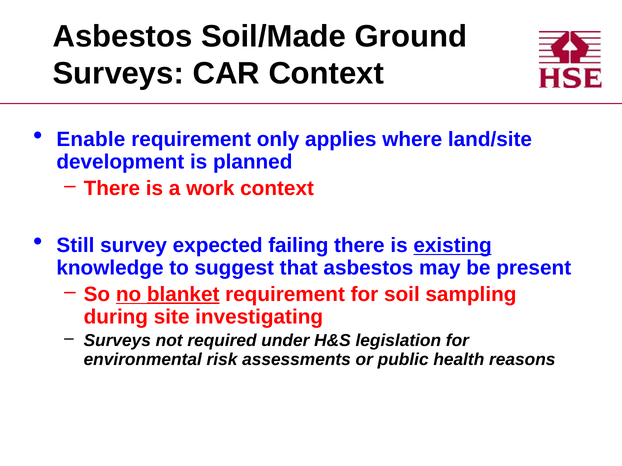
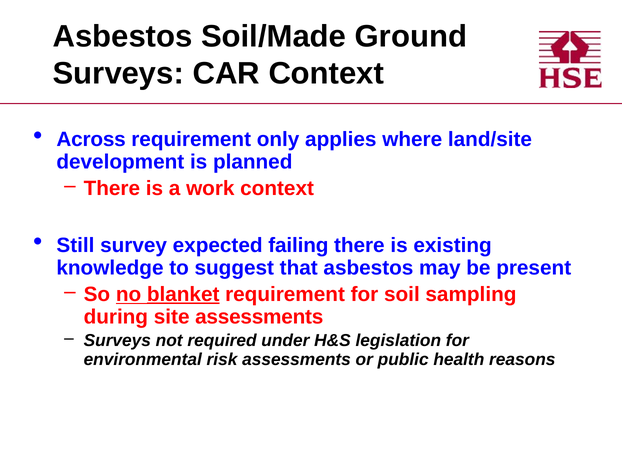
Enable: Enable -> Across (91, 140)
existing underline: present -> none (453, 246)
site investigating: investigating -> assessments (259, 317)
